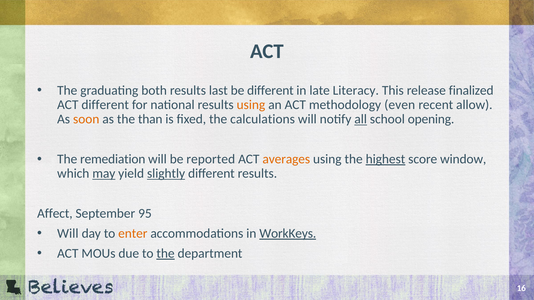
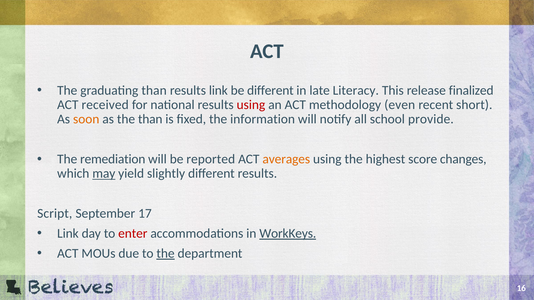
graduating both: both -> than (154, 91)
results last: last -> link (218, 91)
ACT different: different -> received (105, 105)
using colour: orange -> red (251, 105)
allow: allow -> short (474, 105)
calculations: calculations -> information (263, 119)
all underline: present -> none (361, 119)
opening: opening -> provide (431, 119)
highest underline: present -> none (385, 159)
window: window -> changes (463, 159)
slightly underline: present -> none (166, 174)
Affect: Affect -> Script (55, 214)
95: 95 -> 17 (145, 214)
Will: Will -> Link (68, 234)
enter colour: orange -> red (133, 234)
